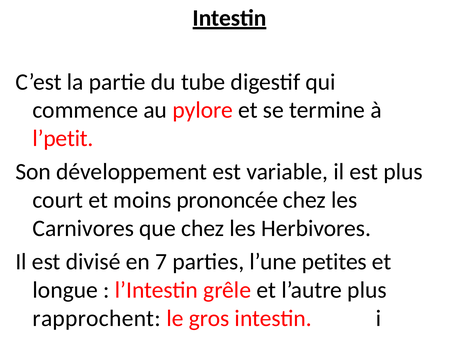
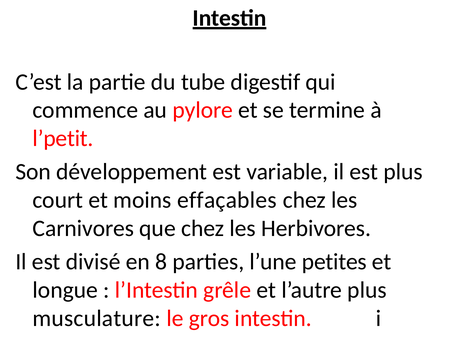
prononcée: prononcée -> effaçables (227, 200)
7: 7 -> 8 (161, 262)
rapprochent: rapprochent -> musculature (97, 319)
